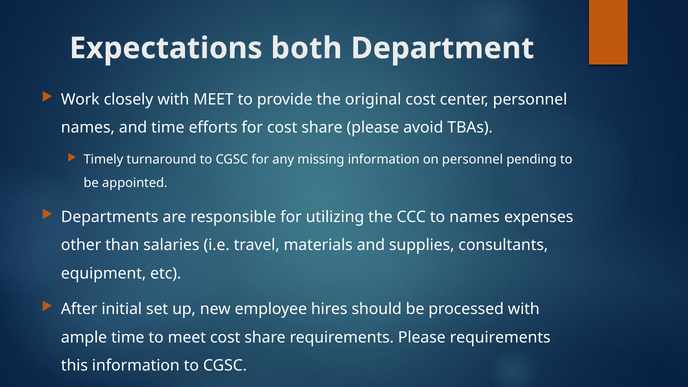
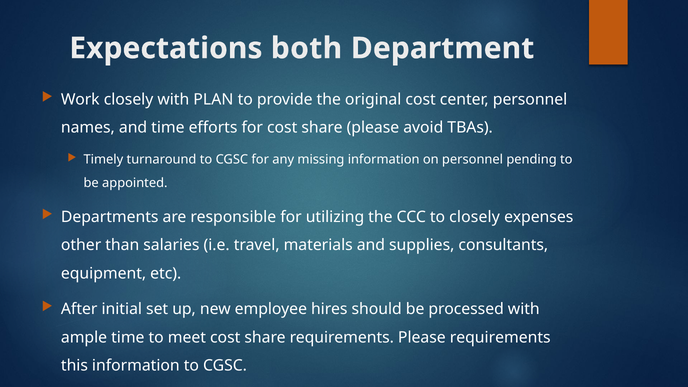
with MEET: MEET -> PLAN (213, 99)
to names: names -> closely (475, 217)
